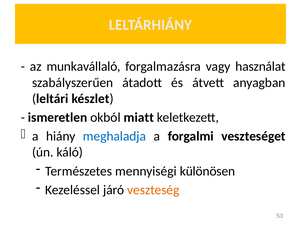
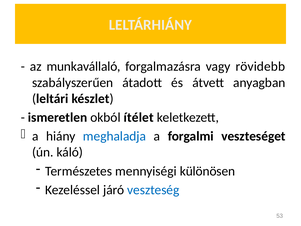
használat: használat -> rövidebb (260, 66)
miatt: miatt -> ítélet (139, 117)
veszteség colour: orange -> blue (153, 190)
